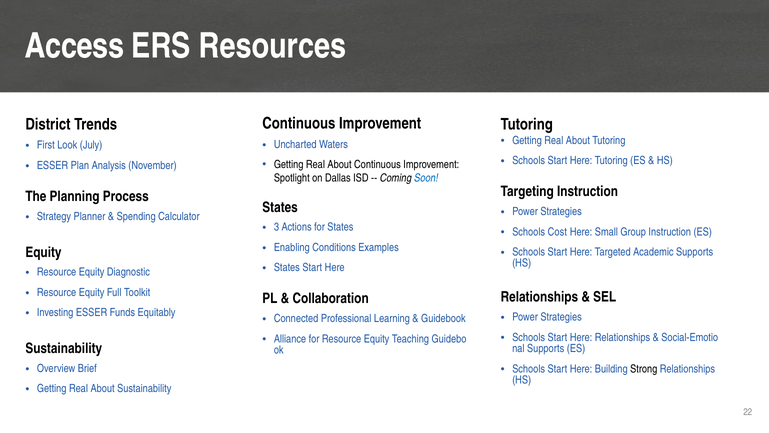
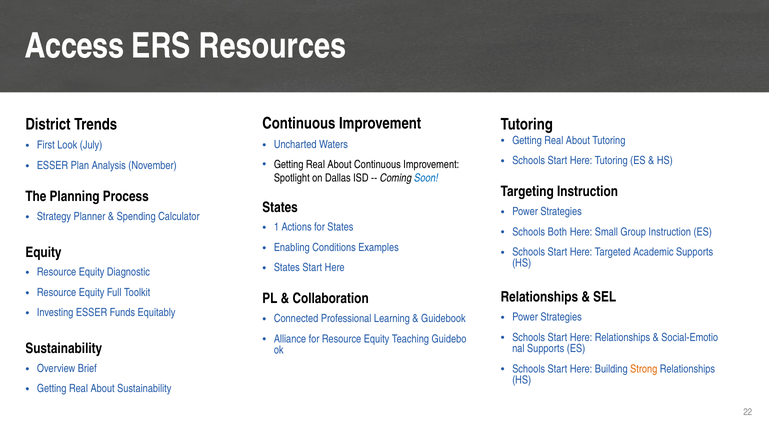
3: 3 -> 1 (276, 227)
Cost: Cost -> Both (557, 232)
Strong colour: black -> orange (644, 368)
